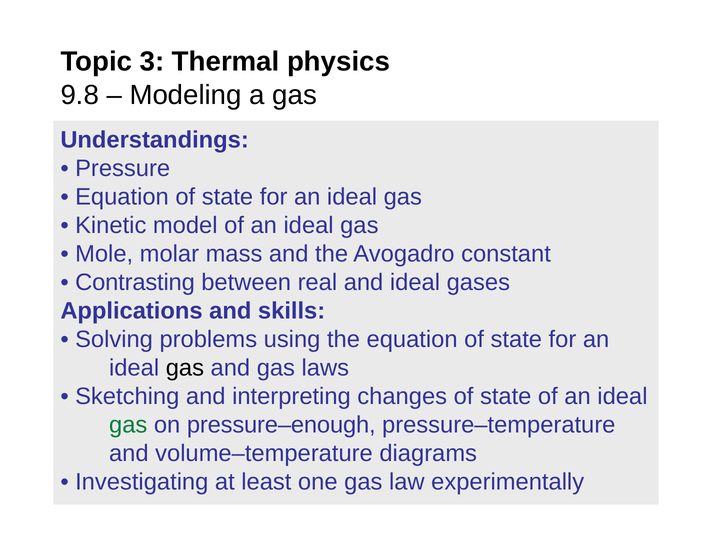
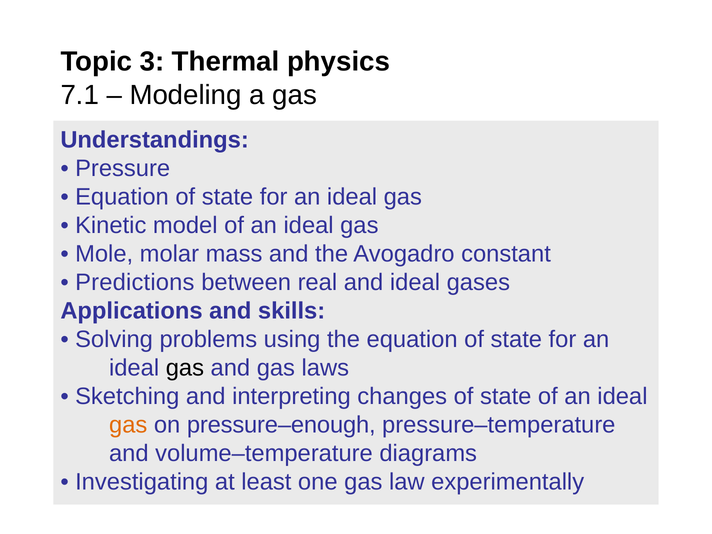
9.8: 9.8 -> 7.1 (80, 95)
Contrasting: Contrasting -> Predictions (135, 282)
gas colour: green -> orange (128, 425)
